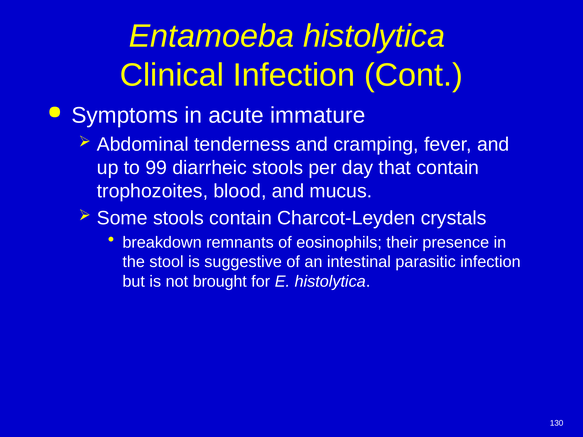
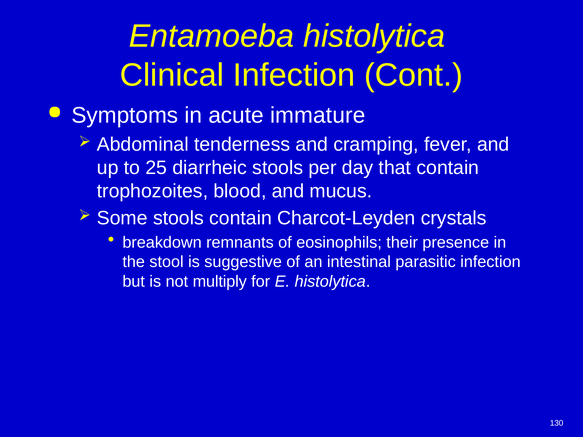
99: 99 -> 25 (156, 168)
brought: brought -> multiply (220, 282)
